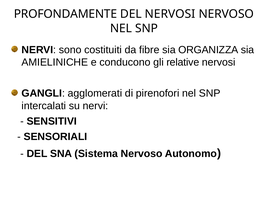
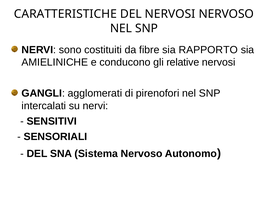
PROFONDAMENTE: PROFONDAMENTE -> CARATTERISTICHE (65, 14)
ORGANIZZA: ORGANIZZA -> RAPPORTO (208, 50)
